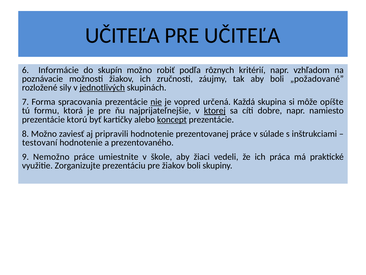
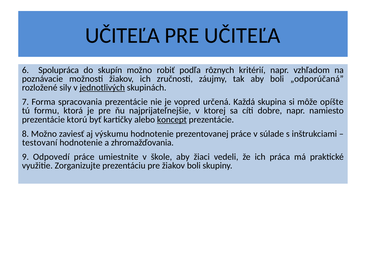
Informácie: Informácie -> Spolupráca (59, 70)
„požadované: „požadované -> „odporúčaná (317, 79)
nie underline: present -> none (156, 102)
ktorej underline: present -> none (215, 110)
pripravili: pripravili -> výskumu (112, 134)
prezentovaného: prezentovaného -> zhromažďovania (142, 142)
Nemožno: Nemožno -> Odpovedí (51, 157)
